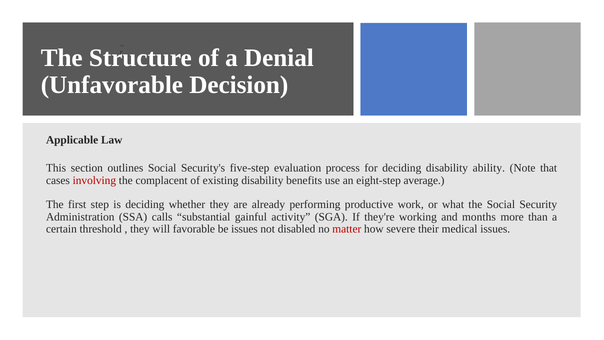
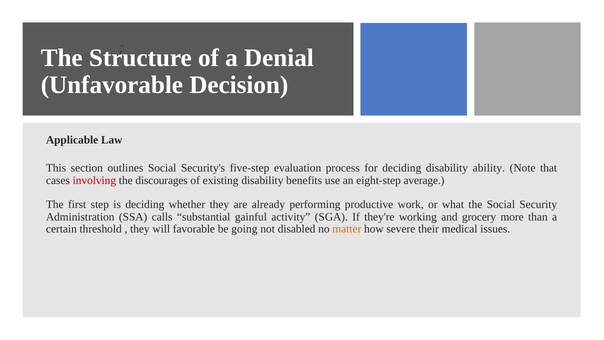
complacent: complacent -> discourages (162, 180)
months: months -> grocery (479, 217)
be issues: issues -> going (244, 229)
matter colour: red -> orange (347, 229)
